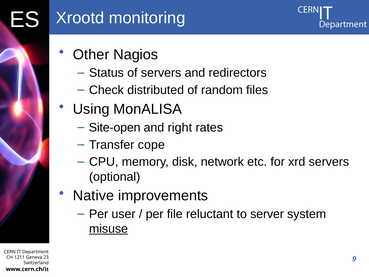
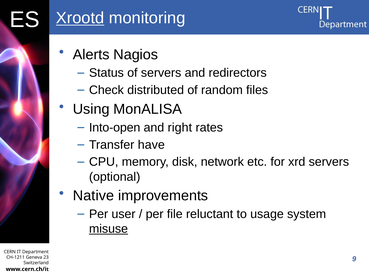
Xrootd underline: none -> present (80, 18)
Other: Other -> Alerts (91, 55)
Site-open: Site-open -> Into-open (115, 127)
cope: cope -> have (151, 145)
server: server -> usage (267, 214)
